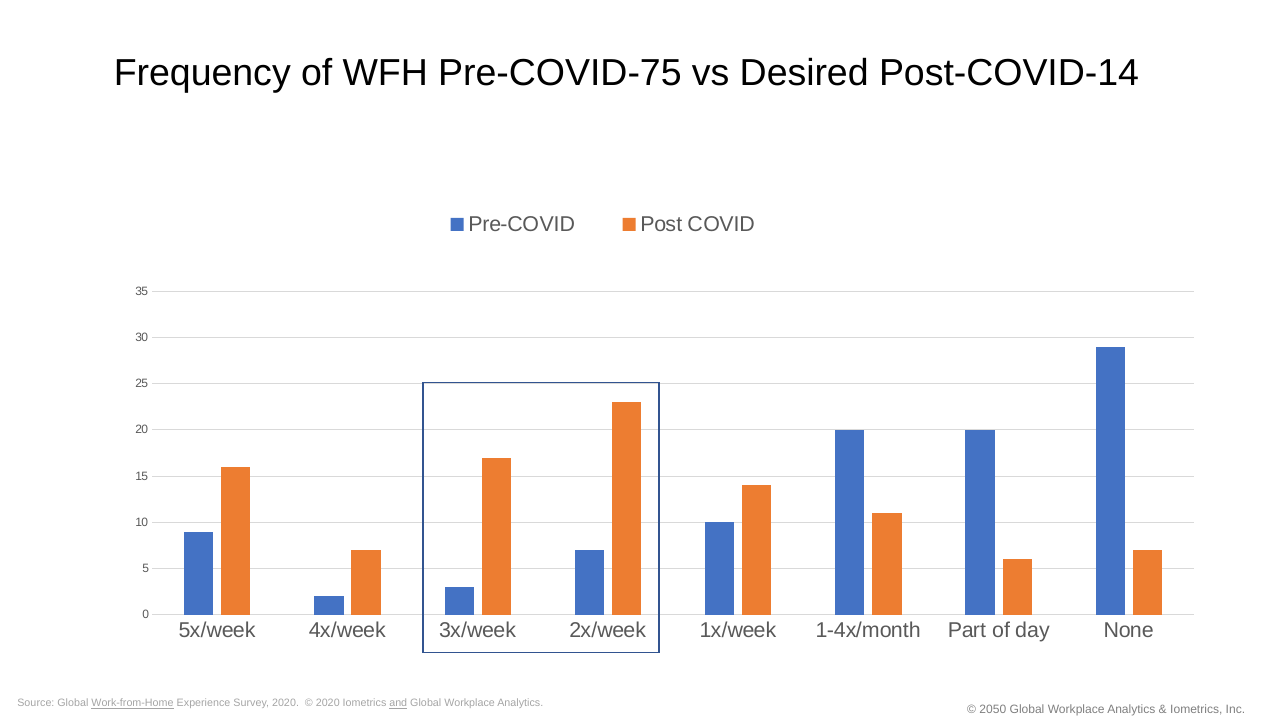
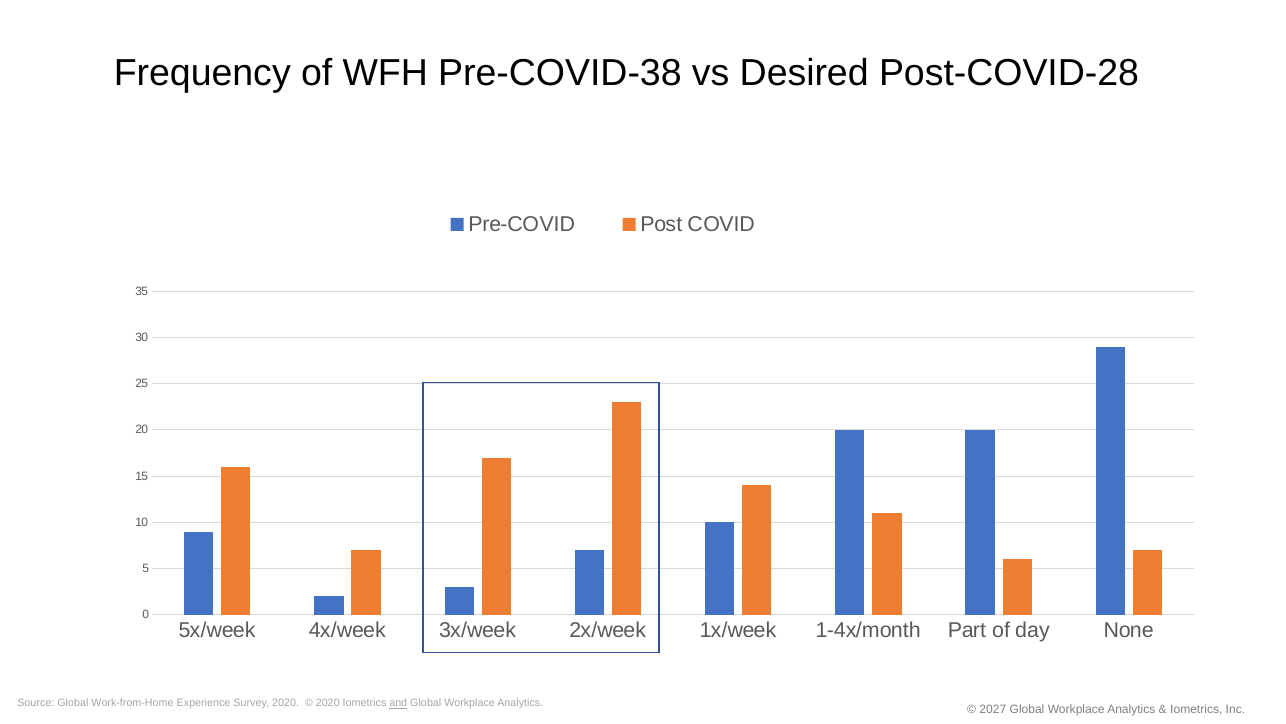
Pre-COVID-75: Pre-COVID-75 -> Pre-COVID-38 (560, 73)
Post-COVID-14: Post-COVID-14 -> Post-COVID-28 (1009, 73)
Work-from-Home underline: present -> none (132, 703)
2050: 2050 -> 2027 (993, 709)
